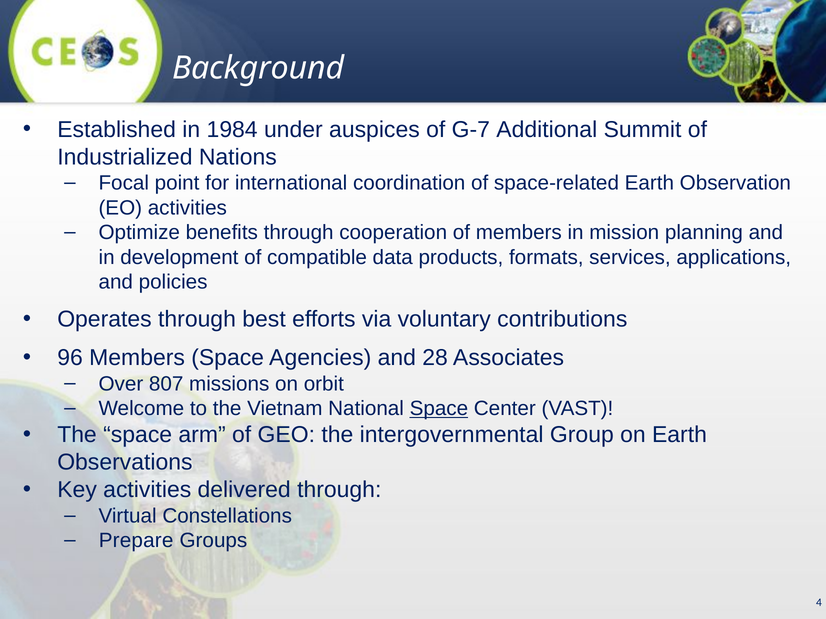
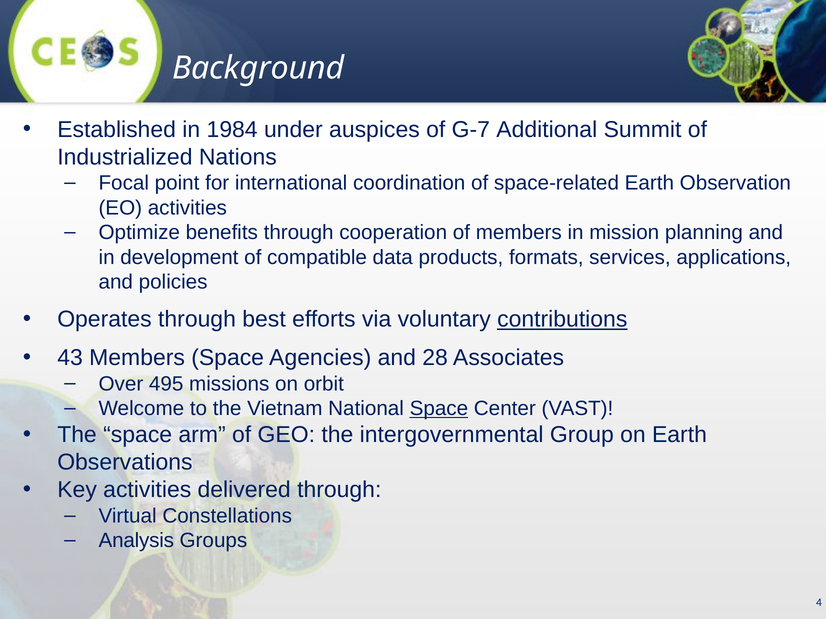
contributions underline: none -> present (562, 320)
96: 96 -> 43 (70, 358)
807: 807 -> 495 (166, 384)
Prepare: Prepare -> Analysis (136, 541)
